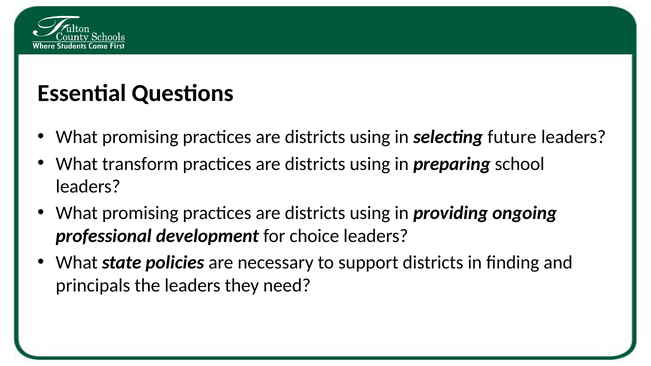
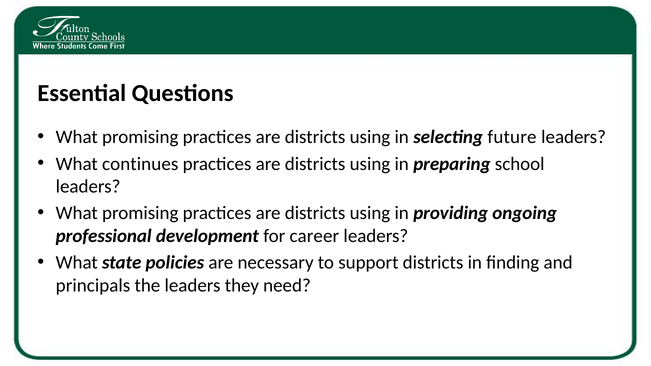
transform: transform -> continues (140, 164)
choice: choice -> career (314, 236)
